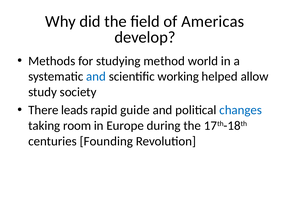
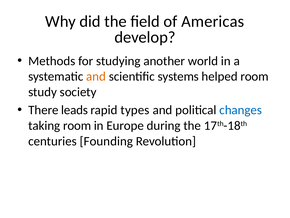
method: method -> another (164, 61)
and colour: blue -> orange (96, 76)
working: working -> systems (178, 76)
helped allow: allow -> room (255, 76)
guide: guide -> types (135, 110)
